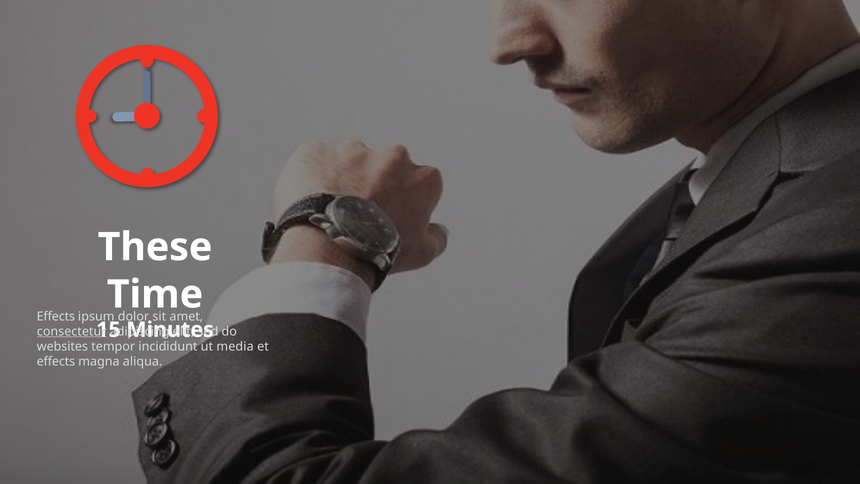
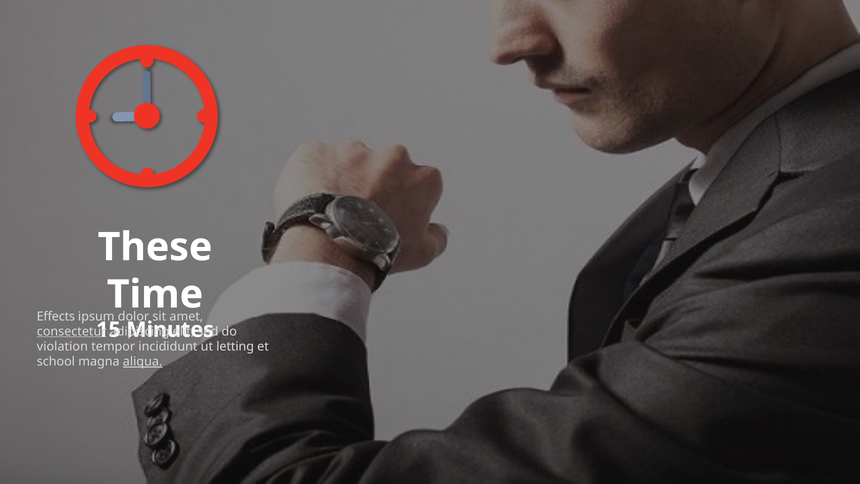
websites: websites -> violation (62, 346)
media: media -> letting (235, 346)
effects: effects -> school (56, 361)
aliqua underline: none -> present (143, 361)
